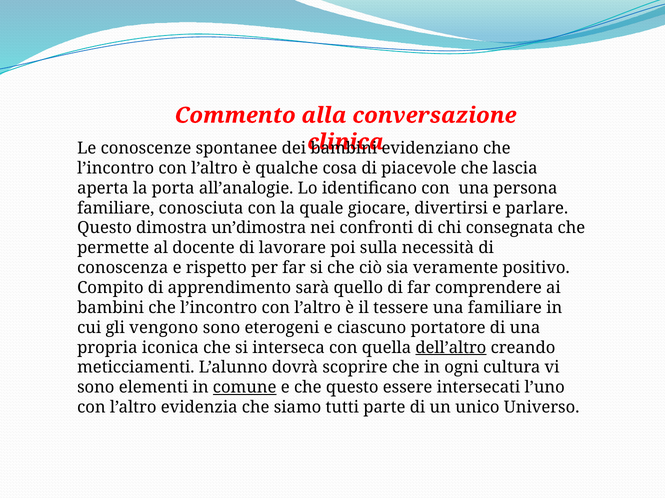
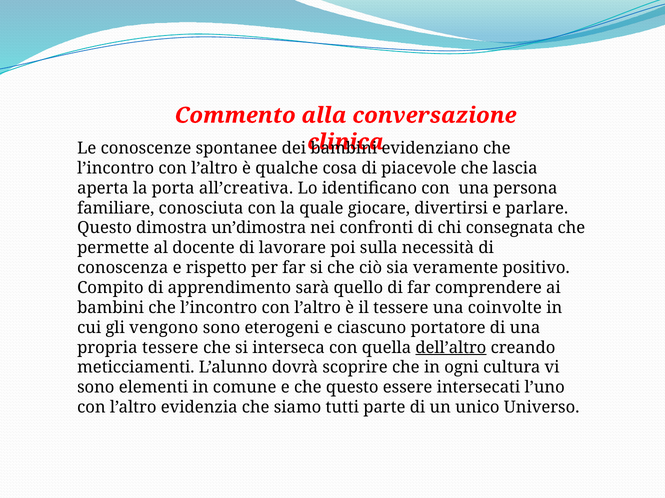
all’analogie: all’analogie -> all’creativa (246, 188)
una familiare: familiare -> coinvolte (505, 308)
propria iconica: iconica -> tessere (170, 348)
comune underline: present -> none (245, 388)
